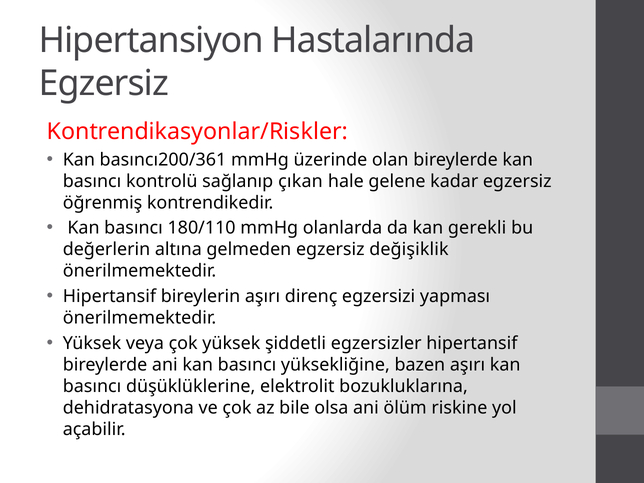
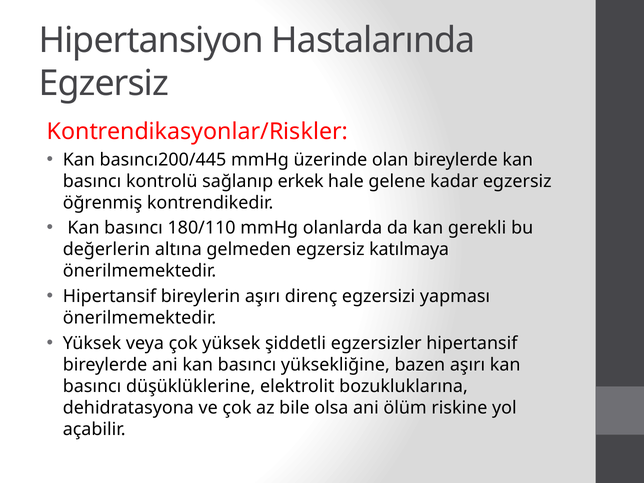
basıncı200/361: basıncı200/361 -> basıncı200/445 (163, 160)
çıkan: çıkan -> erkek (301, 181)
değişiklik: değişiklik -> katılmaya (409, 250)
